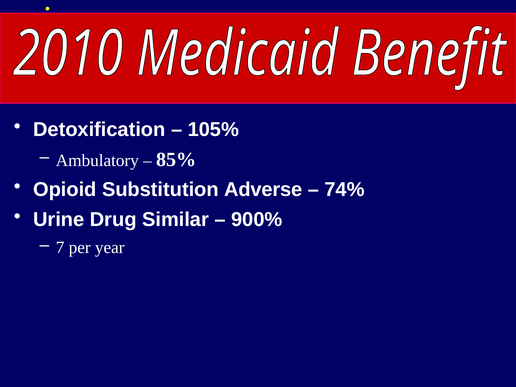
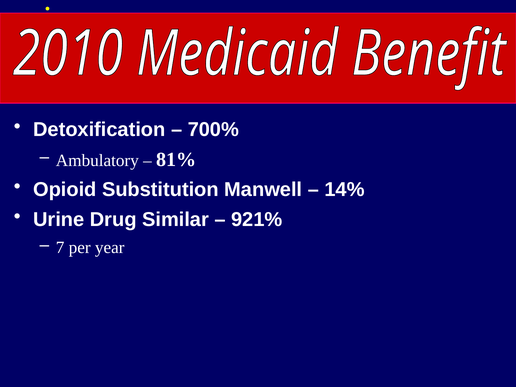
105%: 105% -> 700% (213, 129)
85%: 85% -> 81% (176, 159)
Adverse: Adverse -> Manwell (263, 189)
74%: 74% -> 14% (344, 189)
900%: 900% -> 921% (257, 219)
